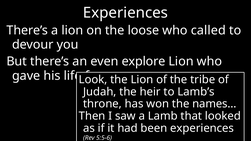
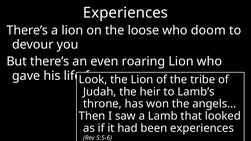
called: called -> doom (208, 30)
explore: explore -> roaring (143, 62)
names…: names… -> angels… (214, 104)
